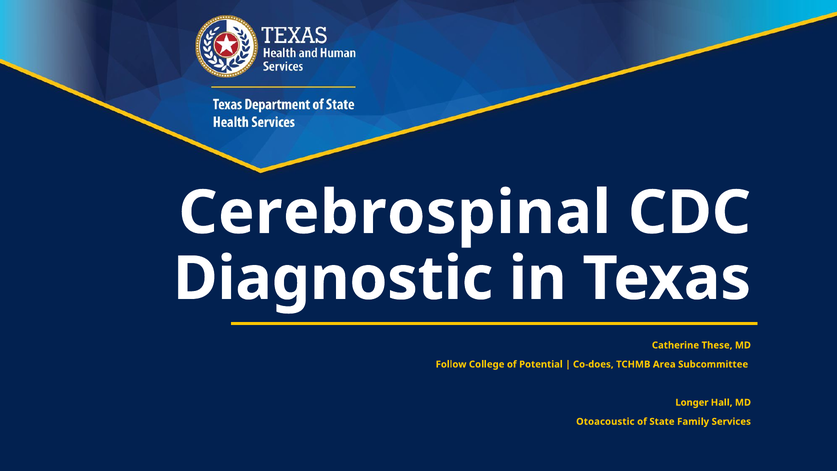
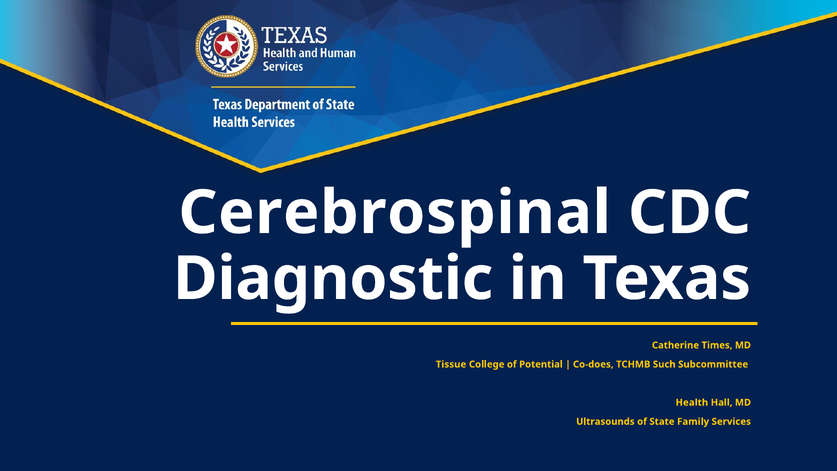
These: These -> Times (717, 345)
Follow: Follow -> Tissue (451, 364)
Area: Area -> Such (664, 364)
Longer: Longer -> Health (692, 402)
Otoacoustic: Otoacoustic -> Ultrasounds (605, 421)
